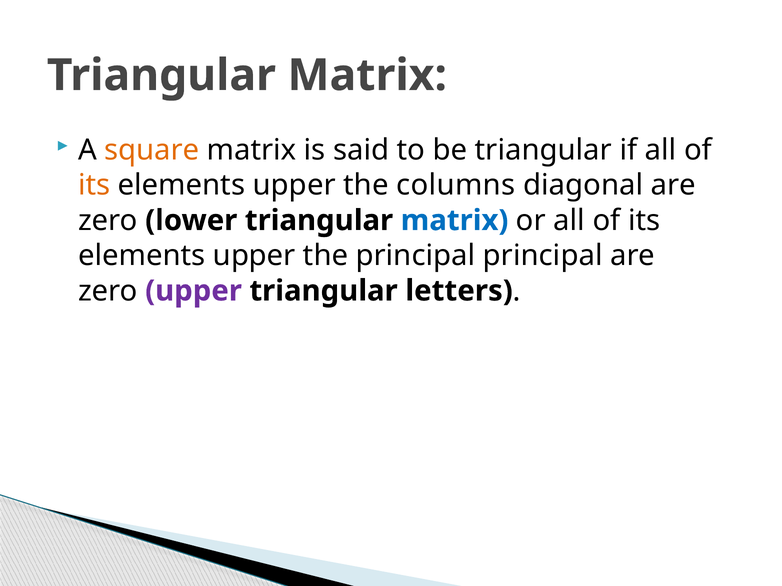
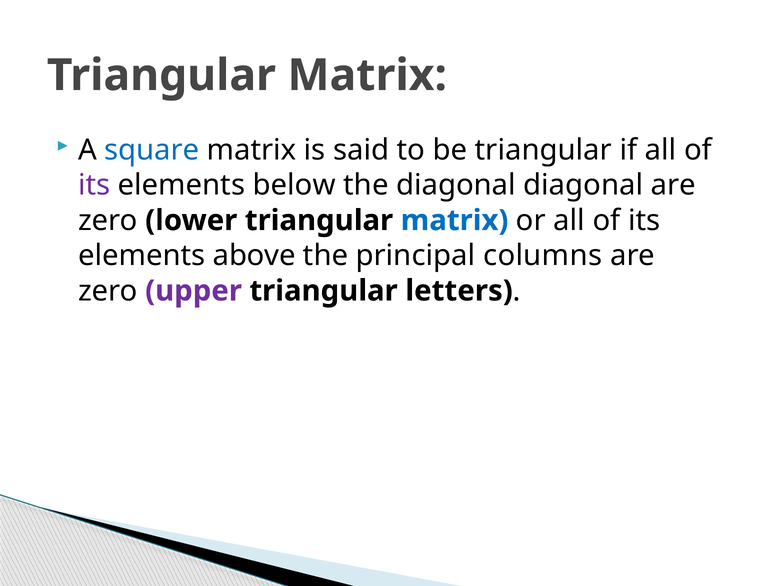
square colour: orange -> blue (152, 150)
its colour: orange -> purple (94, 185)
upper: upper -> below (294, 185)
the columns: columns -> diagonal (456, 185)
upper: upper -> above (254, 256)
principal principal: principal -> columns (543, 256)
